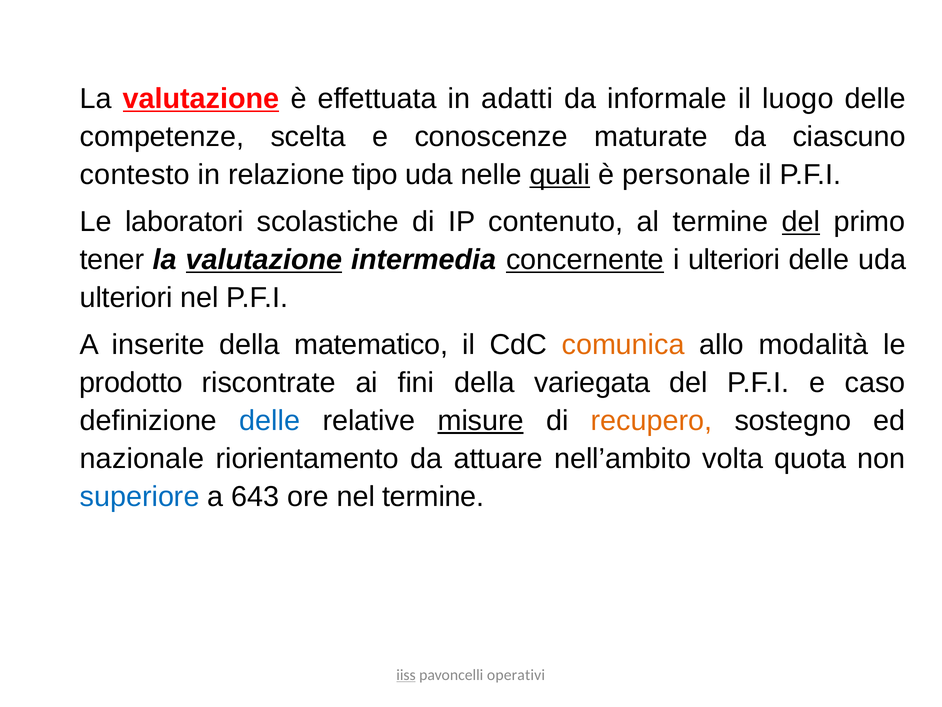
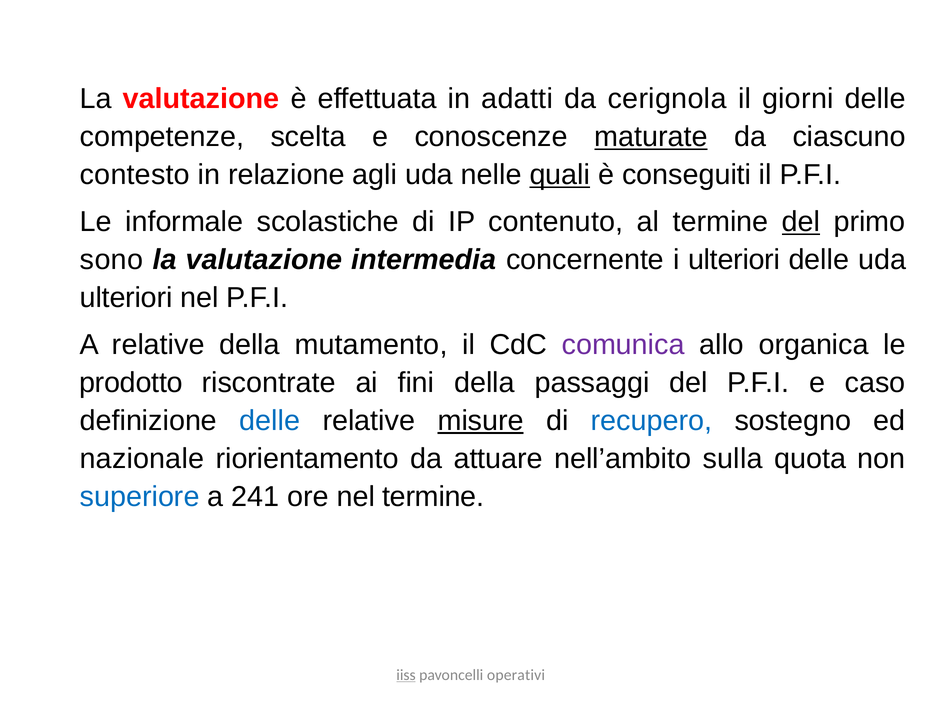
valutazione underline: present -> none (201, 99)
informale: informale -> cerignola (667, 99)
luogo: luogo -> giorni (798, 99)
maturate underline: none -> present (651, 137)
tipo: tipo -> agli (375, 175)
personale: personale -> conseguiti (687, 175)
laboratori: laboratori -> informale (184, 222)
tener: tener -> sono (112, 260)
valutazione underline: present -> none (264, 260)
concernente underline: present -> none (585, 260)
A inserite: inserite -> relative (158, 344)
matematico: matematico -> mutamento (371, 344)
comunica colour: orange -> purple (623, 344)
modalità: modalità -> organica (814, 344)
variegata: variegata -> passaggi (592, 382)
recupero colour: orange -> blue (652, 420)
volta: volta -> sulla (733, 458)
643: 643 -> 241 (255, 496)
